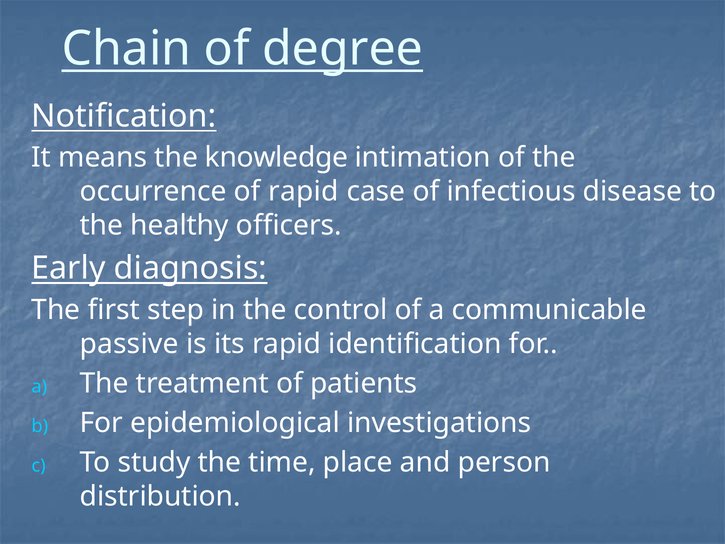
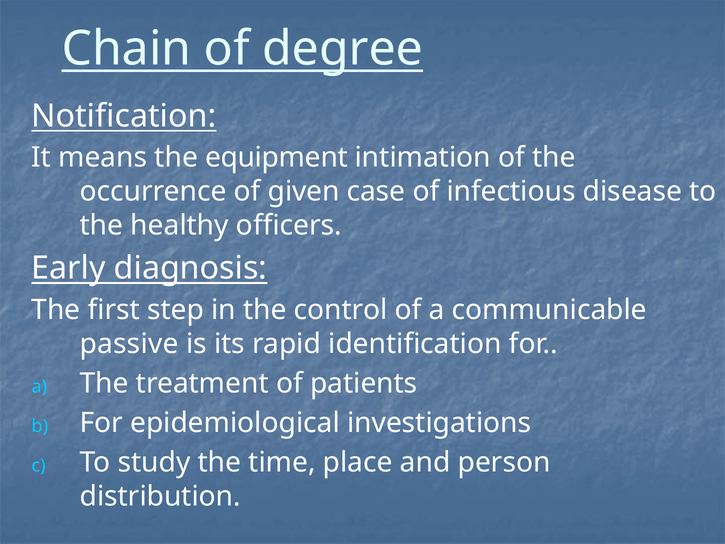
knowledge: knowledge -> equipment (276, 157)
of rapid: rapid -> given (304, 191)
